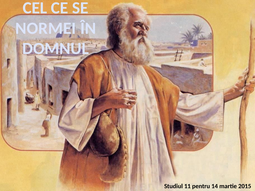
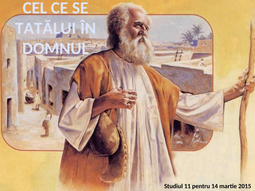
NORMEI: NORMEI -> TATĂLUI (46, 28)
